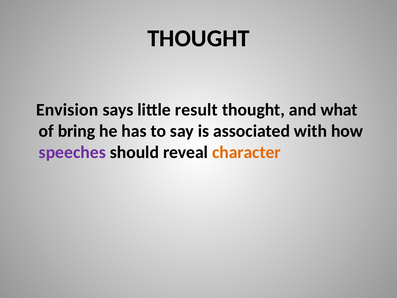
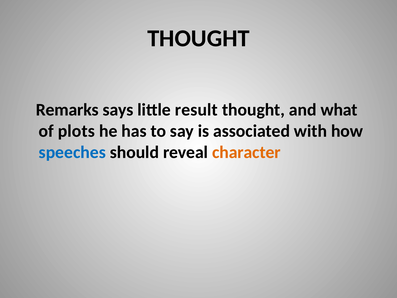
Envision: Envision -> Remarks (67, 110)
bring: bring -> plots (76, 131)
speeches colour: purple -> blue (72, 152)
